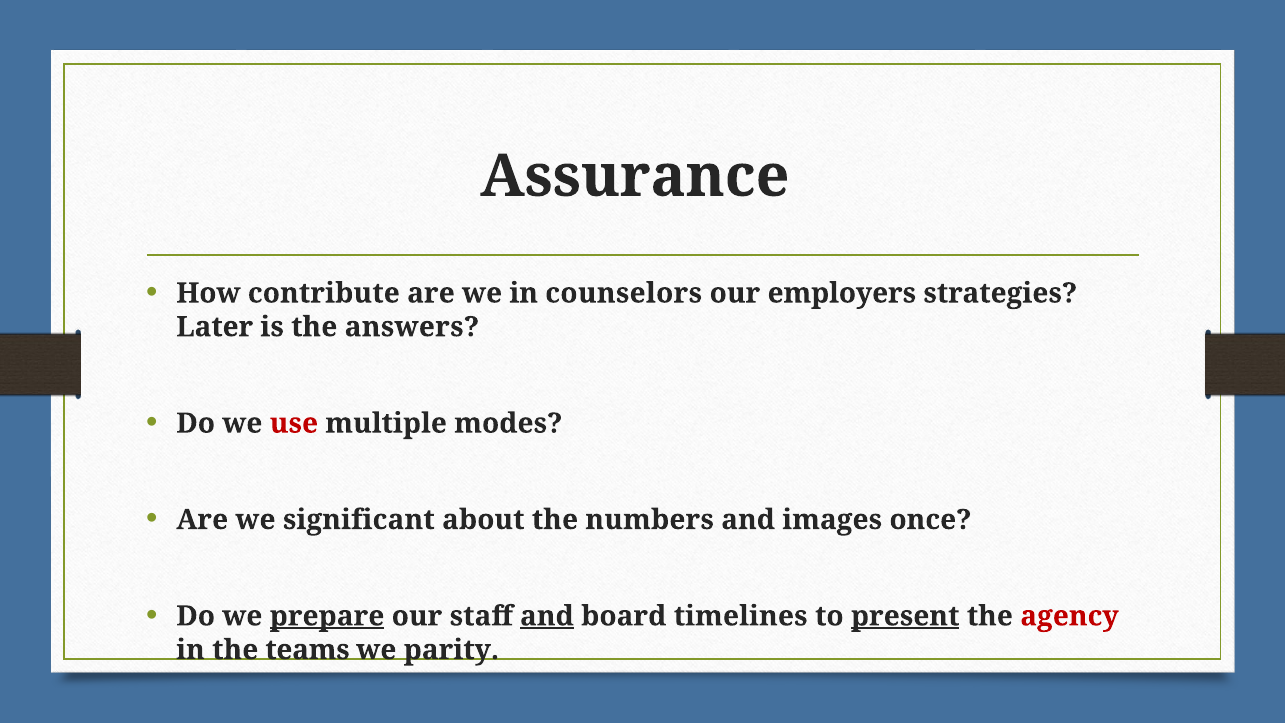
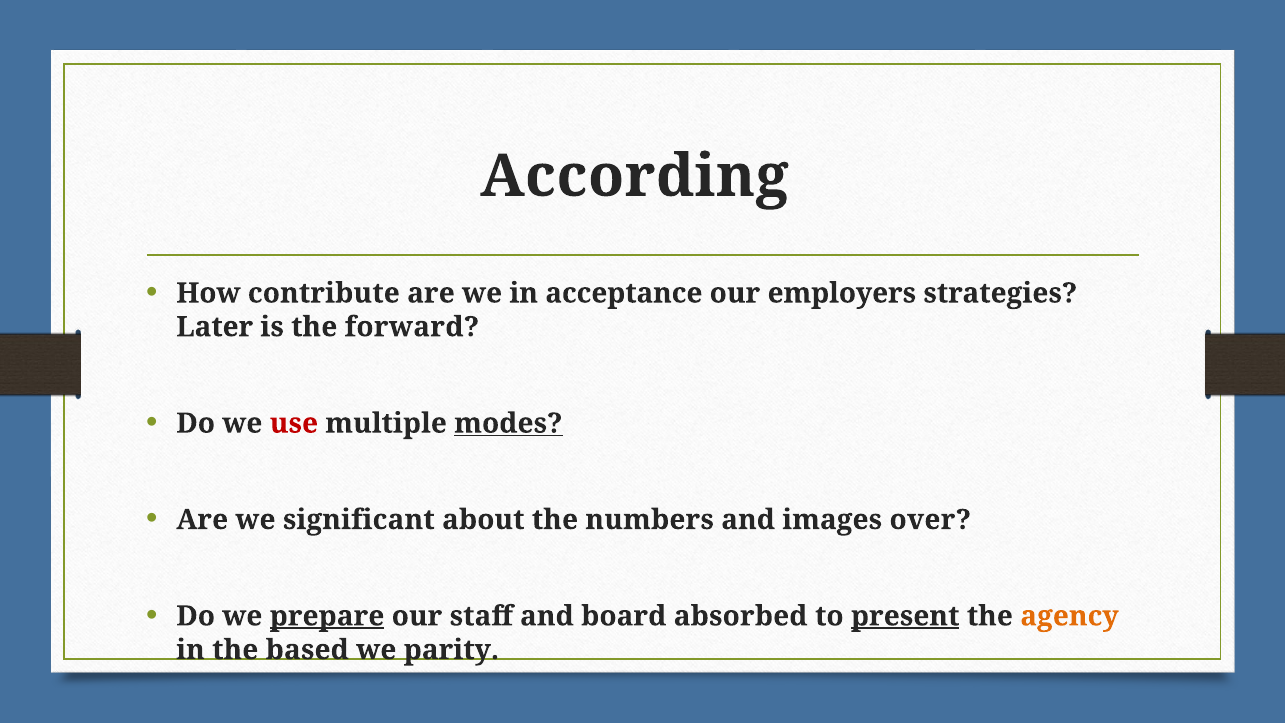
Assurance: Assurance -> According (634, 176)
counselors: counselors -> acceptance (624, 293)
answers: answers -> forward (412, 327)
modes underline: none -> present (508, 423)
once: once -> over (930, 520)
and underline: present -> none (547, 616)
timelines: timelines -> absorbed (741, 616)
agency colour: red -> orange (1069, 616)
teams: teams -> based (307, 650)
